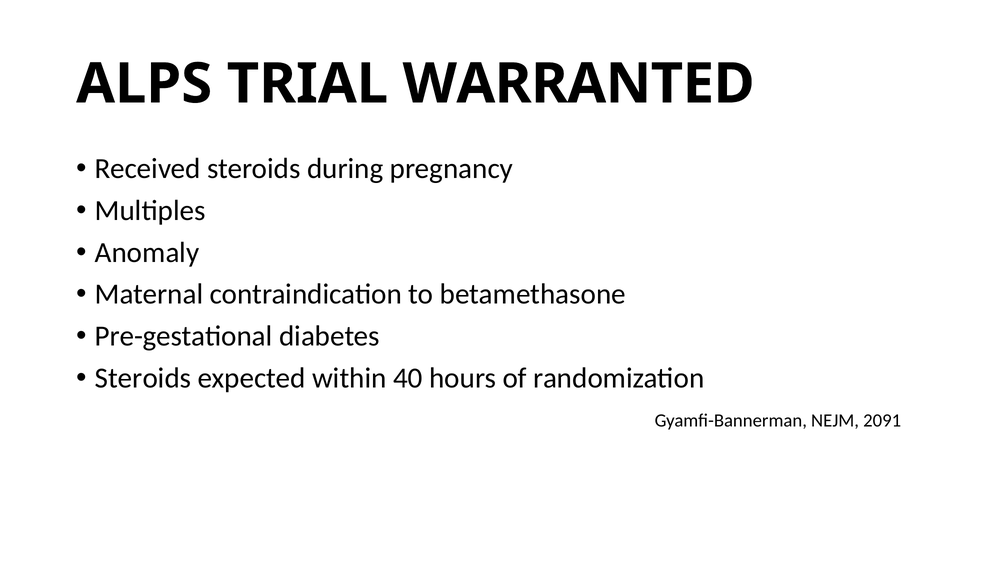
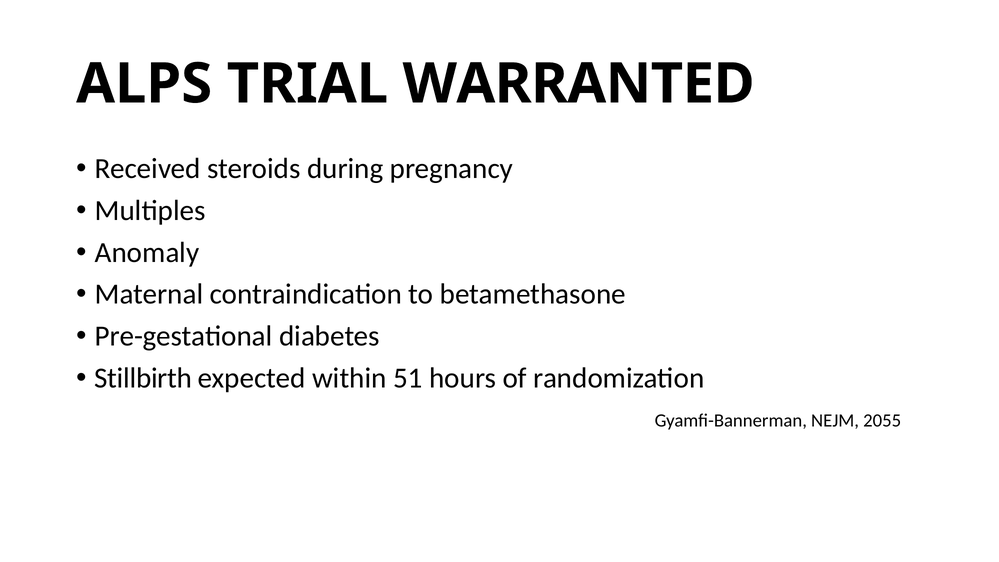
Steroids: Steroids -> Stillbirth (143, 378)
40: 40 -> 51 (408, 378)
2091: 2091 -> 2055 (882, 420)
